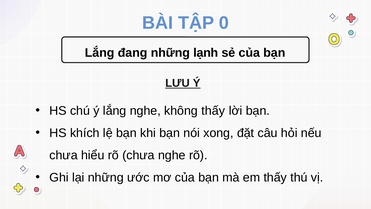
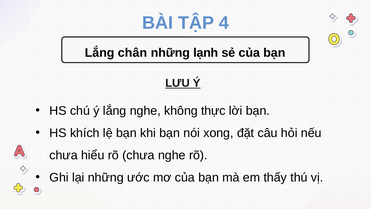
0: 0 -> 4 (224, 23)
đang: đang -> chân (133, 53)
không thấy: thấy -> thực (213, 111)
